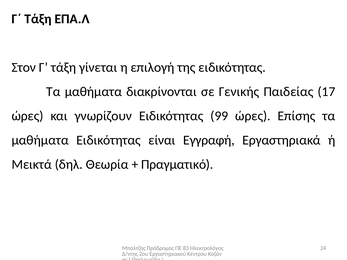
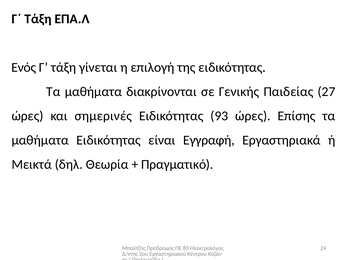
Στον: Στον -> Ενός (24, 67)
17: 17 -> 27 (326, 92)
γνωρίζουν: γνωρίζουν -> σημερινές (103, 116)
99: 99 -> 93 (219, 116)
